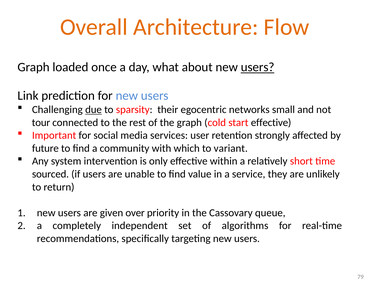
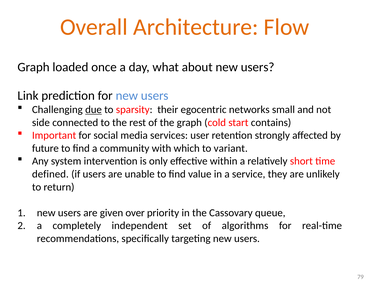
users underline: present -> none (258, 67)
tour: tour -> side (41, 123)
start effective: effective -> contains (271, 123)
sourced: sourced -> defined (50, 174)
